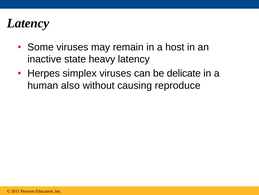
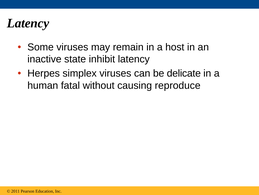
heavy: heavy -> inhibit (102, 59)
also: also -> fatal (70, 85)
